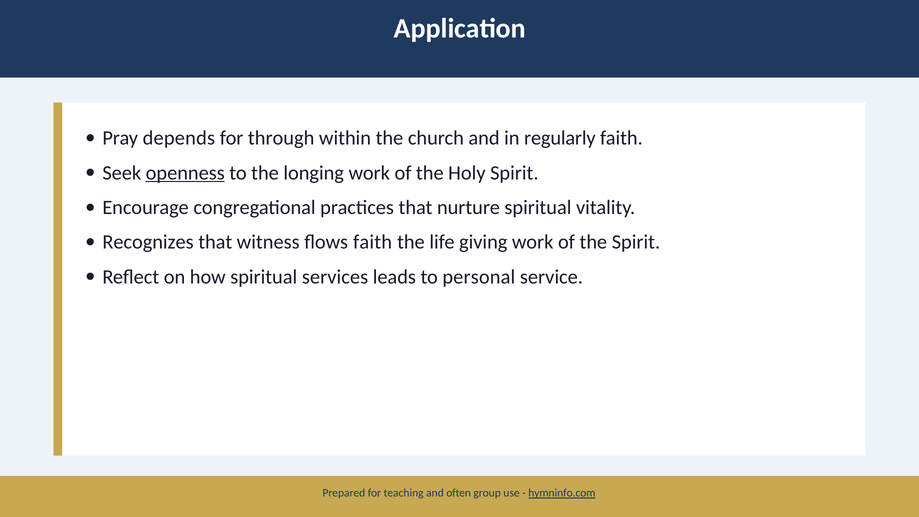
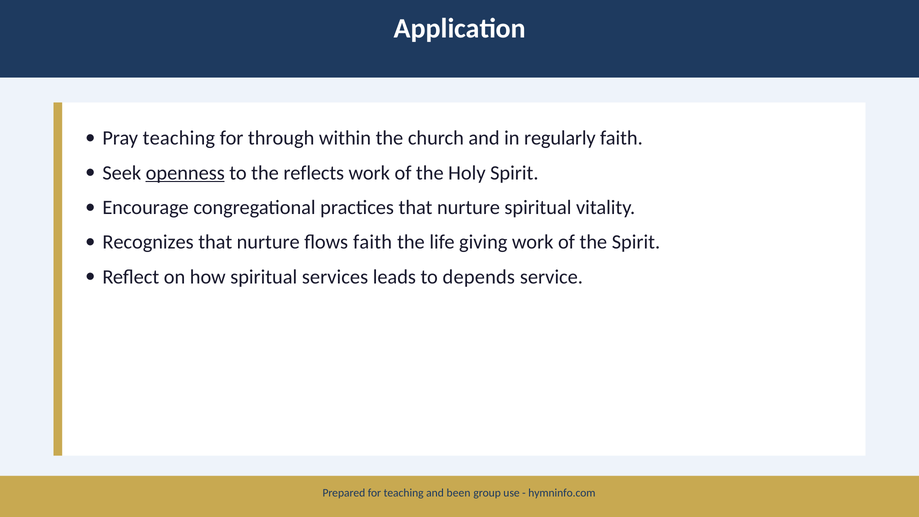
Pray depends: depends -> teaching (179, 138)
longing: longing -> reflects (314, 173)
witness: witness -> nurture (268, 242)
personal: personal -> depends (479, 277)
often: often -> been (459, 493)
hymninfo.com underline: present -> none (562, 493)
